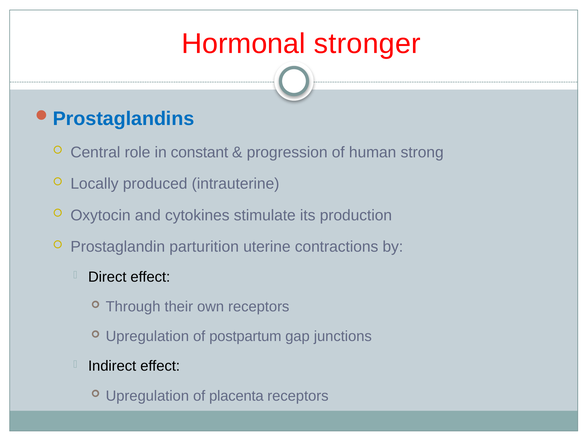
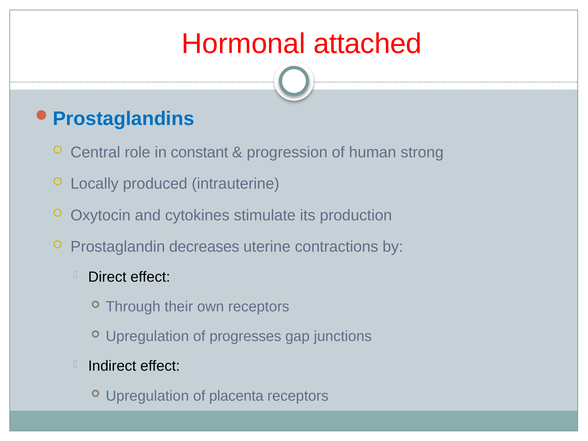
stronger: stronger -> attached (368, 44)
parturition: parturition -> decreases (204, 247)
postpartum: postpartum -> progresses (245, 336)
